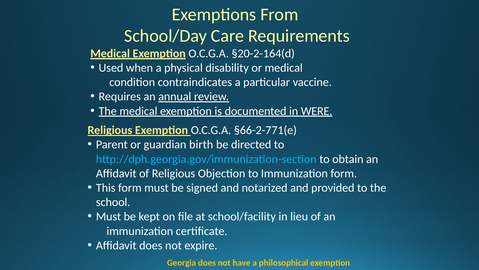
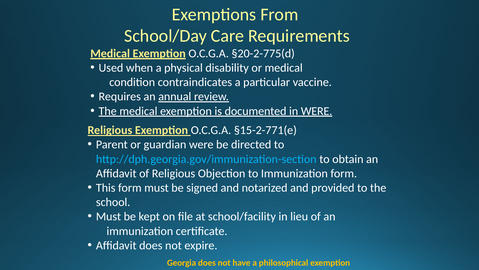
§20-2-164(d: §20-2-164(d -> §20-2-775(d (263, 53)
§66-2-771(e: §66-2-771(e -> §15-2-771(e (265, 130)
guardian birth: birth -> were (201, 144)
